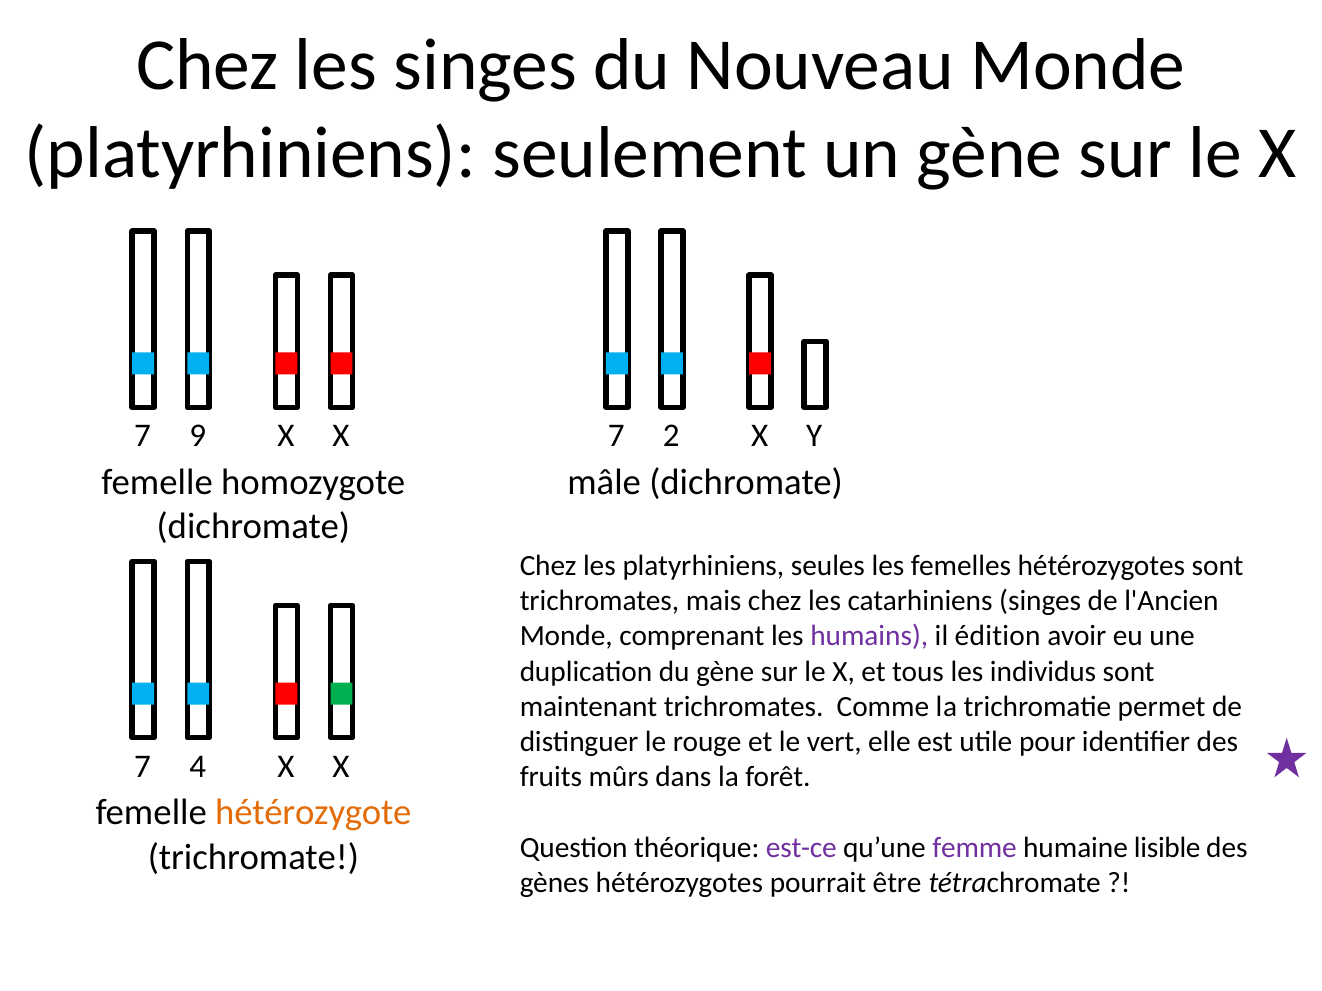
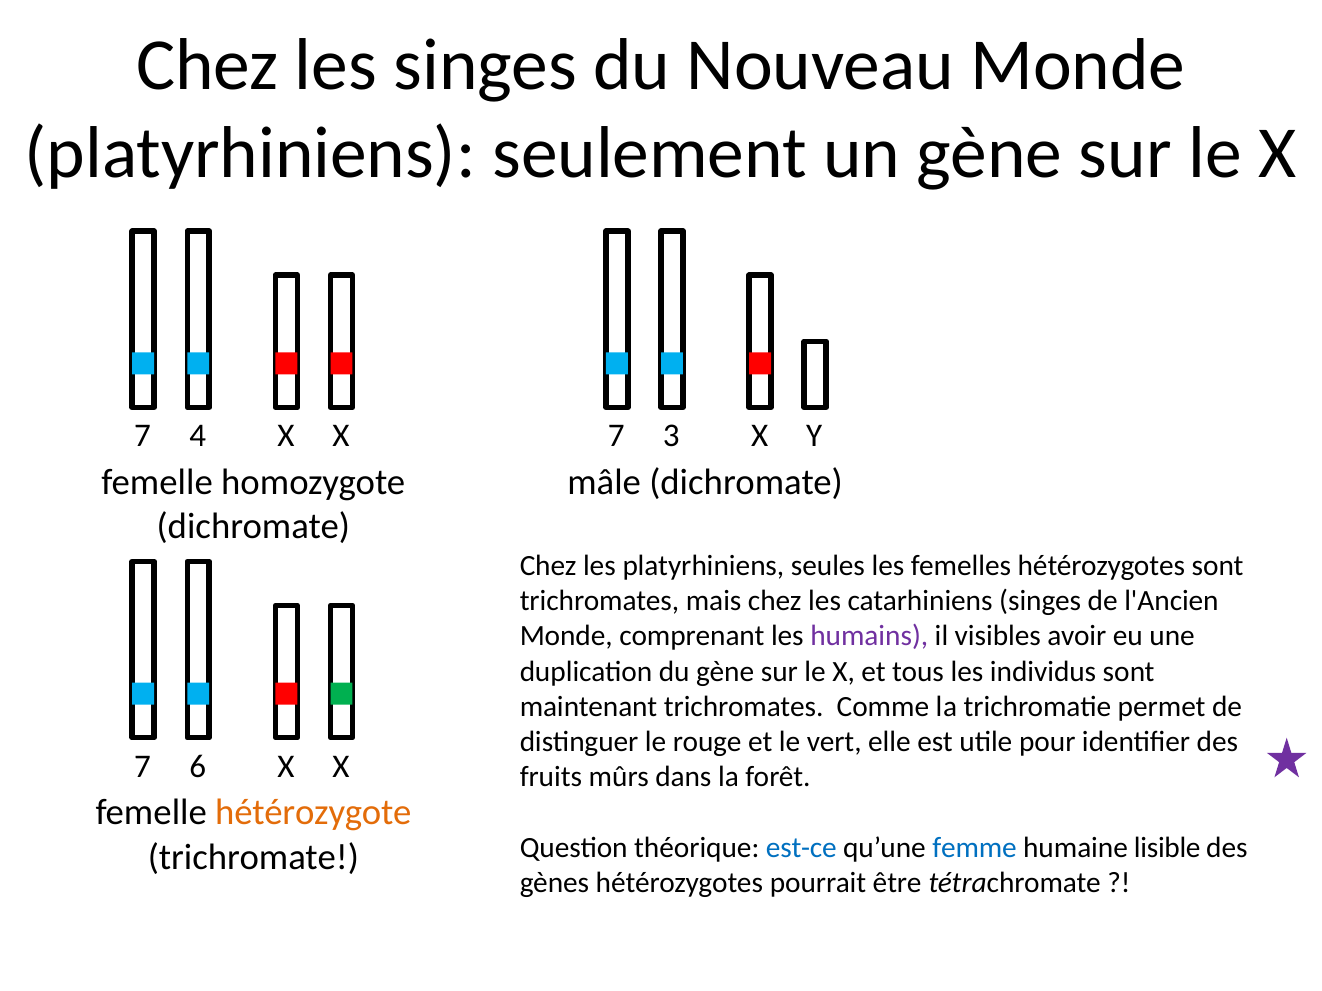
9: 9 -> 4 (198, 436)
2: 2 -> 3 (671, 436)
édition: édition -> visibles (998, 636)
4: 4 -> 6 (198, 767)
est-ce colour: purple -> blue (801, 848)
femme colour: purple -> blue (975, 848)
